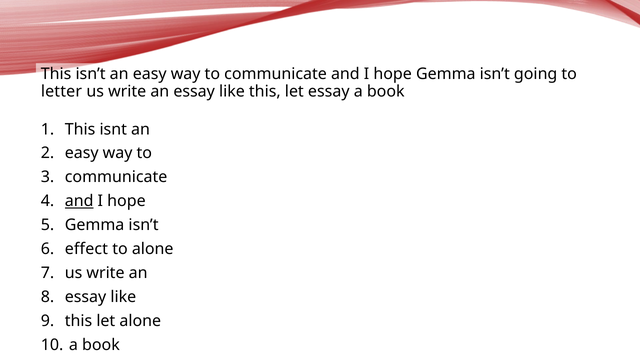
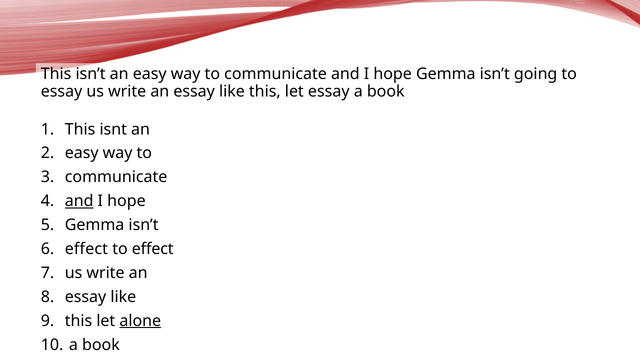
letter: letter -> essay (62, 91)
to alone: alone -> effect (153, 249)
alone underline: none -> present (140, 321)
